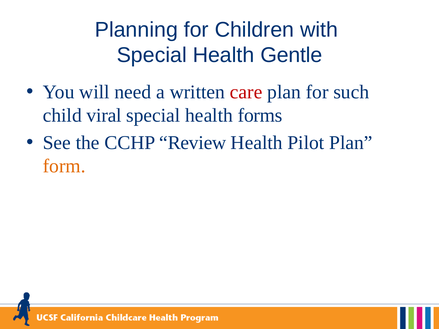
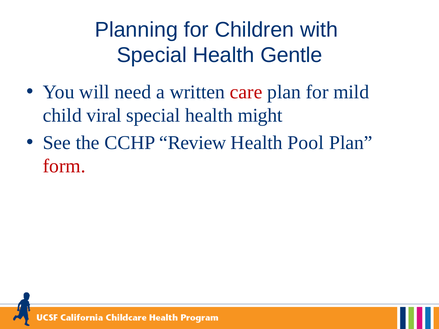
such: such -> mild (351, 92)
forms: forms -> might (260, 116)
Pilot: Pilot -> Pool (306, 143)
form colour: orange -> red (64, 166)
